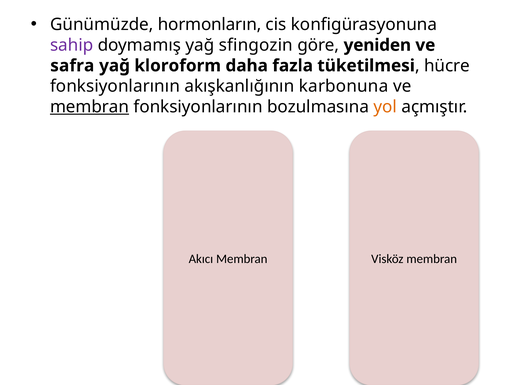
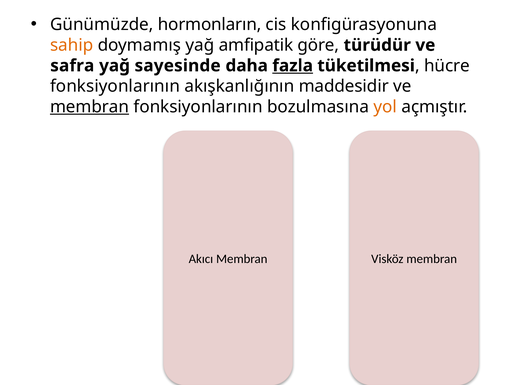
sahip colour: purple -> orange (72, 45)
sfingozin: sfingozin -> amfipatik (256, 45)
yeniden: yeniden -> türüdür (377, 45)
kloroform: kloroform -> sayesinde (178, 66)
fazla underline: none -> present (293, 66)
karbonuna: karbonuna -> maddesidir (344, 86)
